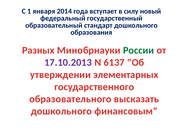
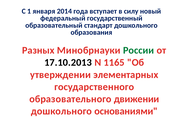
17.10.2013 colour: purple -> black (68, 63)
6137: 6137 -> 1165 (114, 63)
высказать: высказать -> движении (137, 99)
финансовым: финансовым -> основаниями (126, 111)
